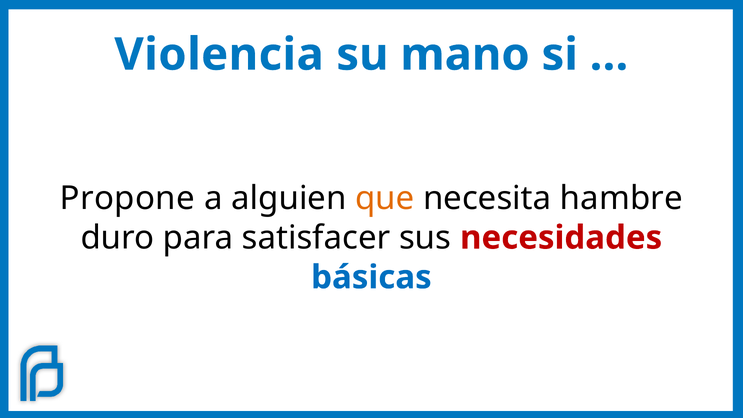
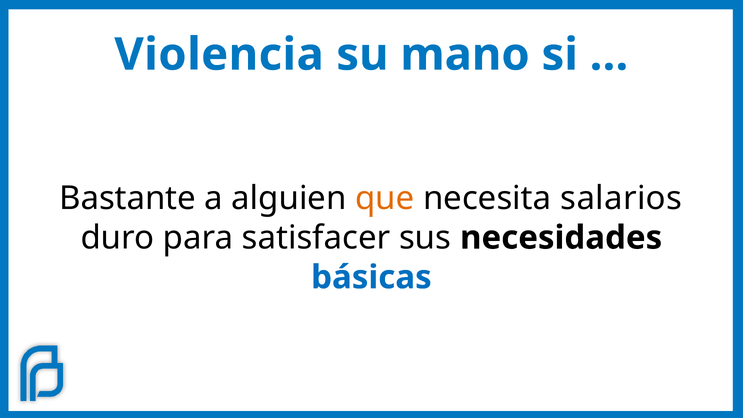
Propone: Propone -> Bastante (128, 198)
hambre: hambre -> salarios (621, 198)
necesidades colour: red -> black (561, 238)
